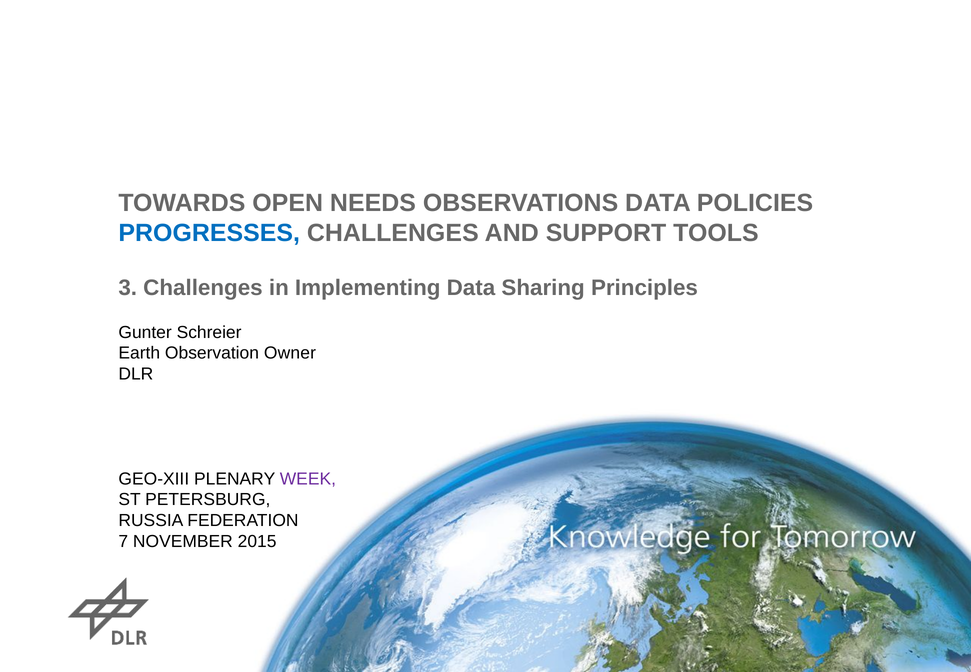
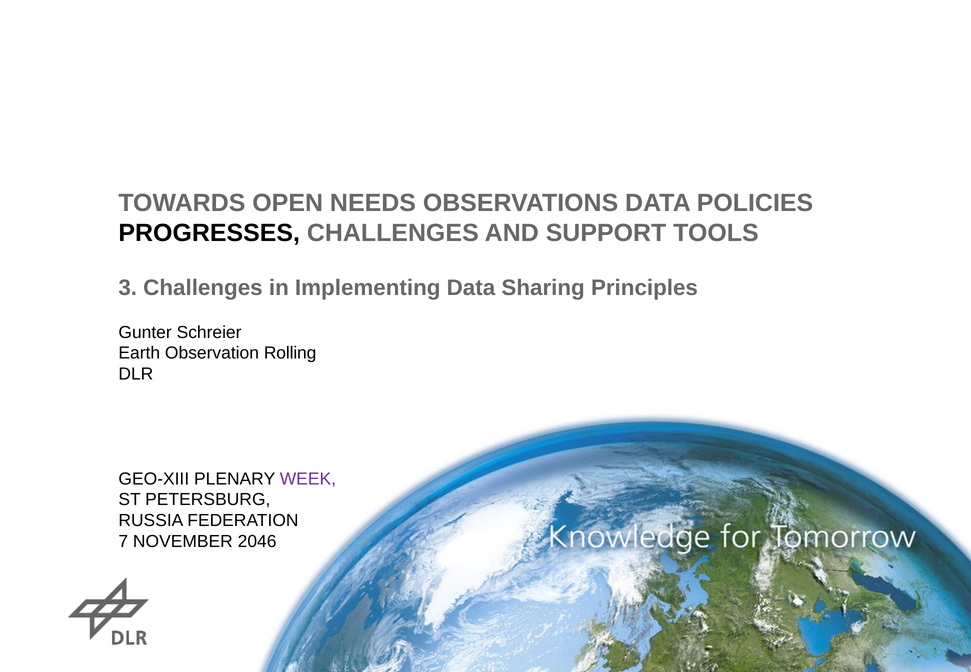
PROGRESSES colour: blue -> black (209, 233)
Owner: Owner -> Rolling (290, 353)
2015: 2015 -> 2046 (257, 542)
